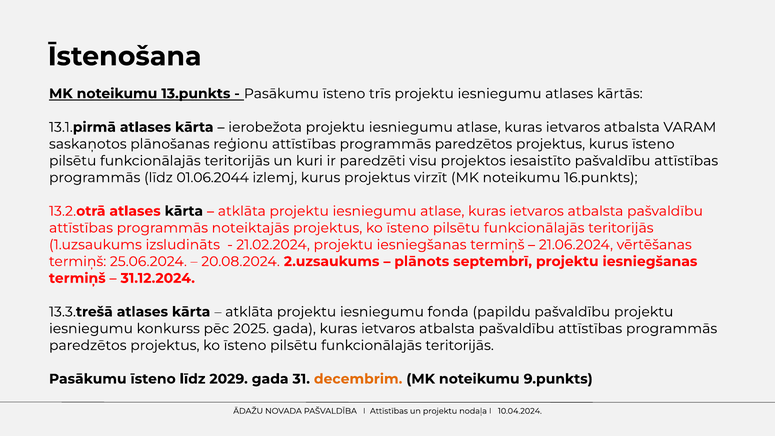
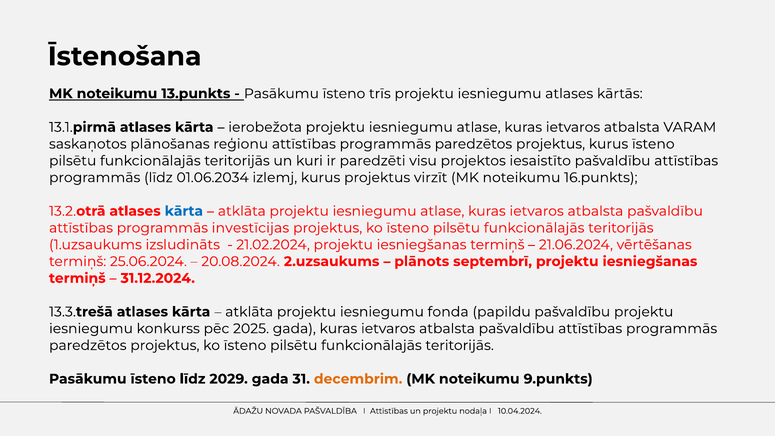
01.06.2044: 01.06.2044 -> 01.06.2034 (213, 178)
kārta colour: black -> blue (184, 211)
noteiktajās: noteiktajās -> investīcijas (250, 228)
